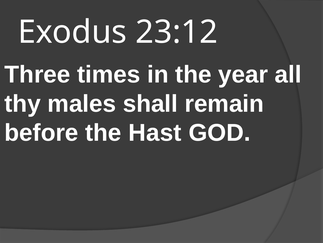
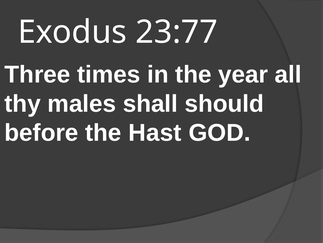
23:12: 23:12 -> 23:77 (177, 32)
remain: remain -> should (224, 103)
